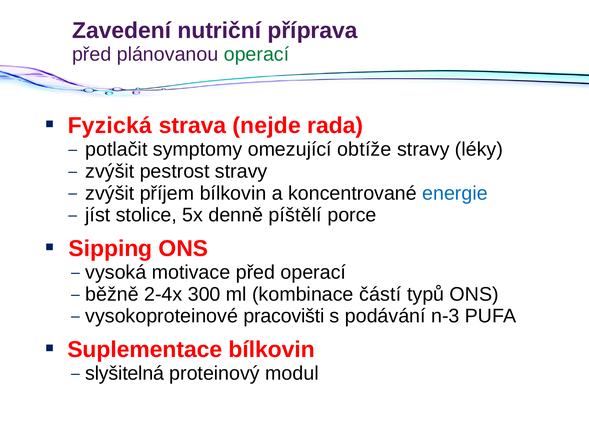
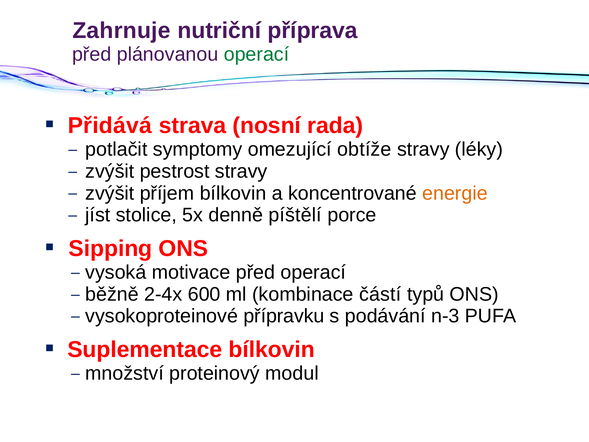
Zavedení: Zavedení -> Zahrnuje (122, 31)
Fyzická: Fyzická -> Přidává (110, 126)
nejde: nejde -> nosní (267, 126)
energie colour: blue -> orange (455, 193)
300: 300 -> 600 (204, 294)
pracovišti: pracovišti -> přípravku (284, 316)
slyšitelná: slyšitelná -> množství (125, 373)
